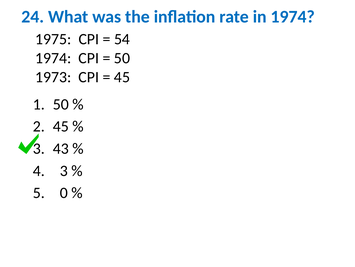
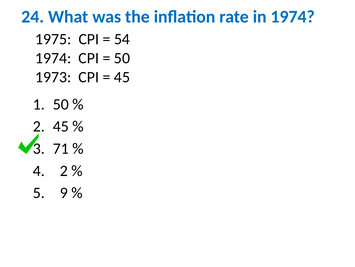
43: 43 -> 71 (61, 148)
4 3: 3 -> 2 (64, 170)
0: 0 -> 9 (64, 192)
